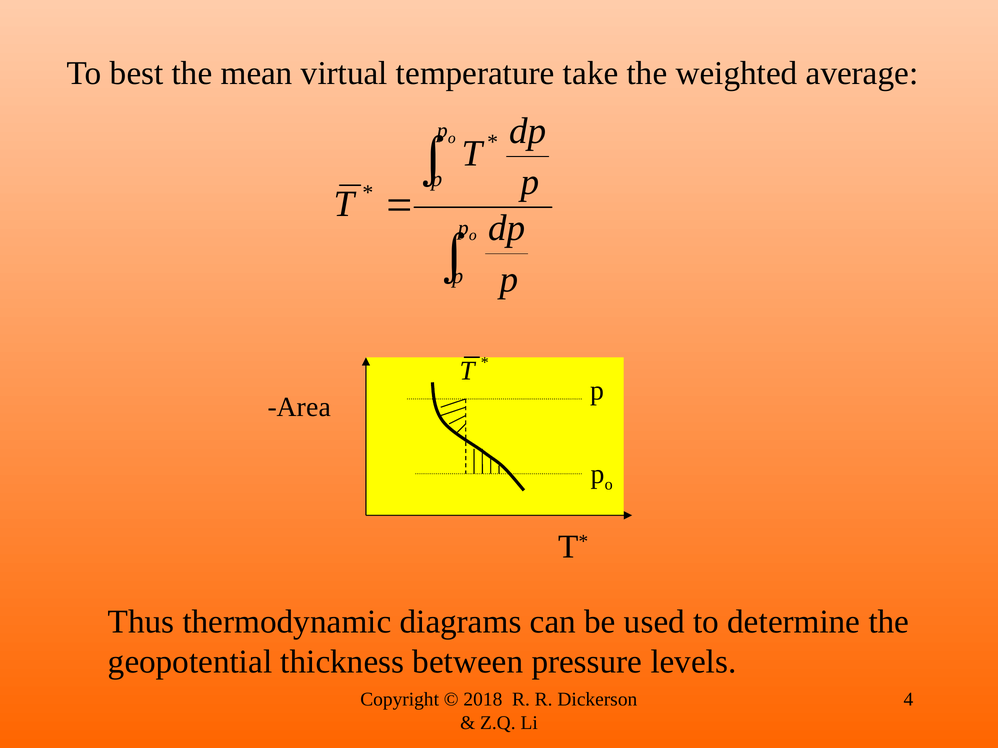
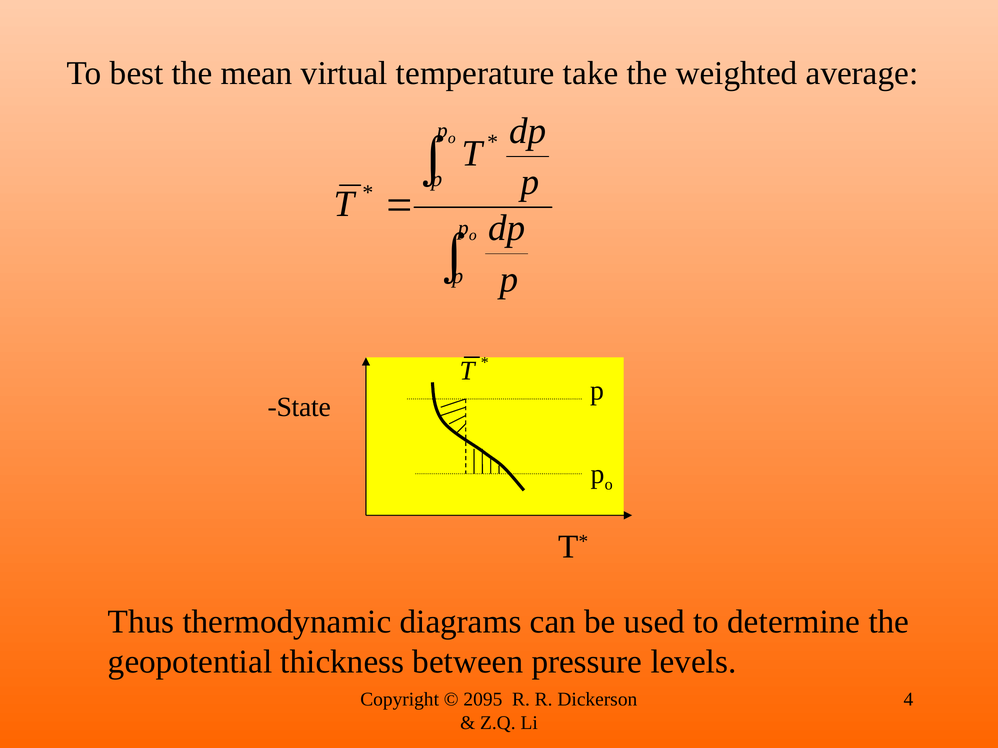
Area: Area -> State (299, 408)
2018: 2018 -> 2095 (483, 700)
